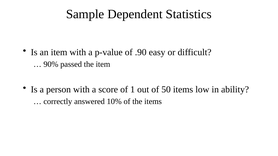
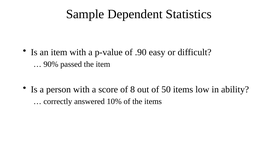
1: 1 -> 8 (133, 90)
